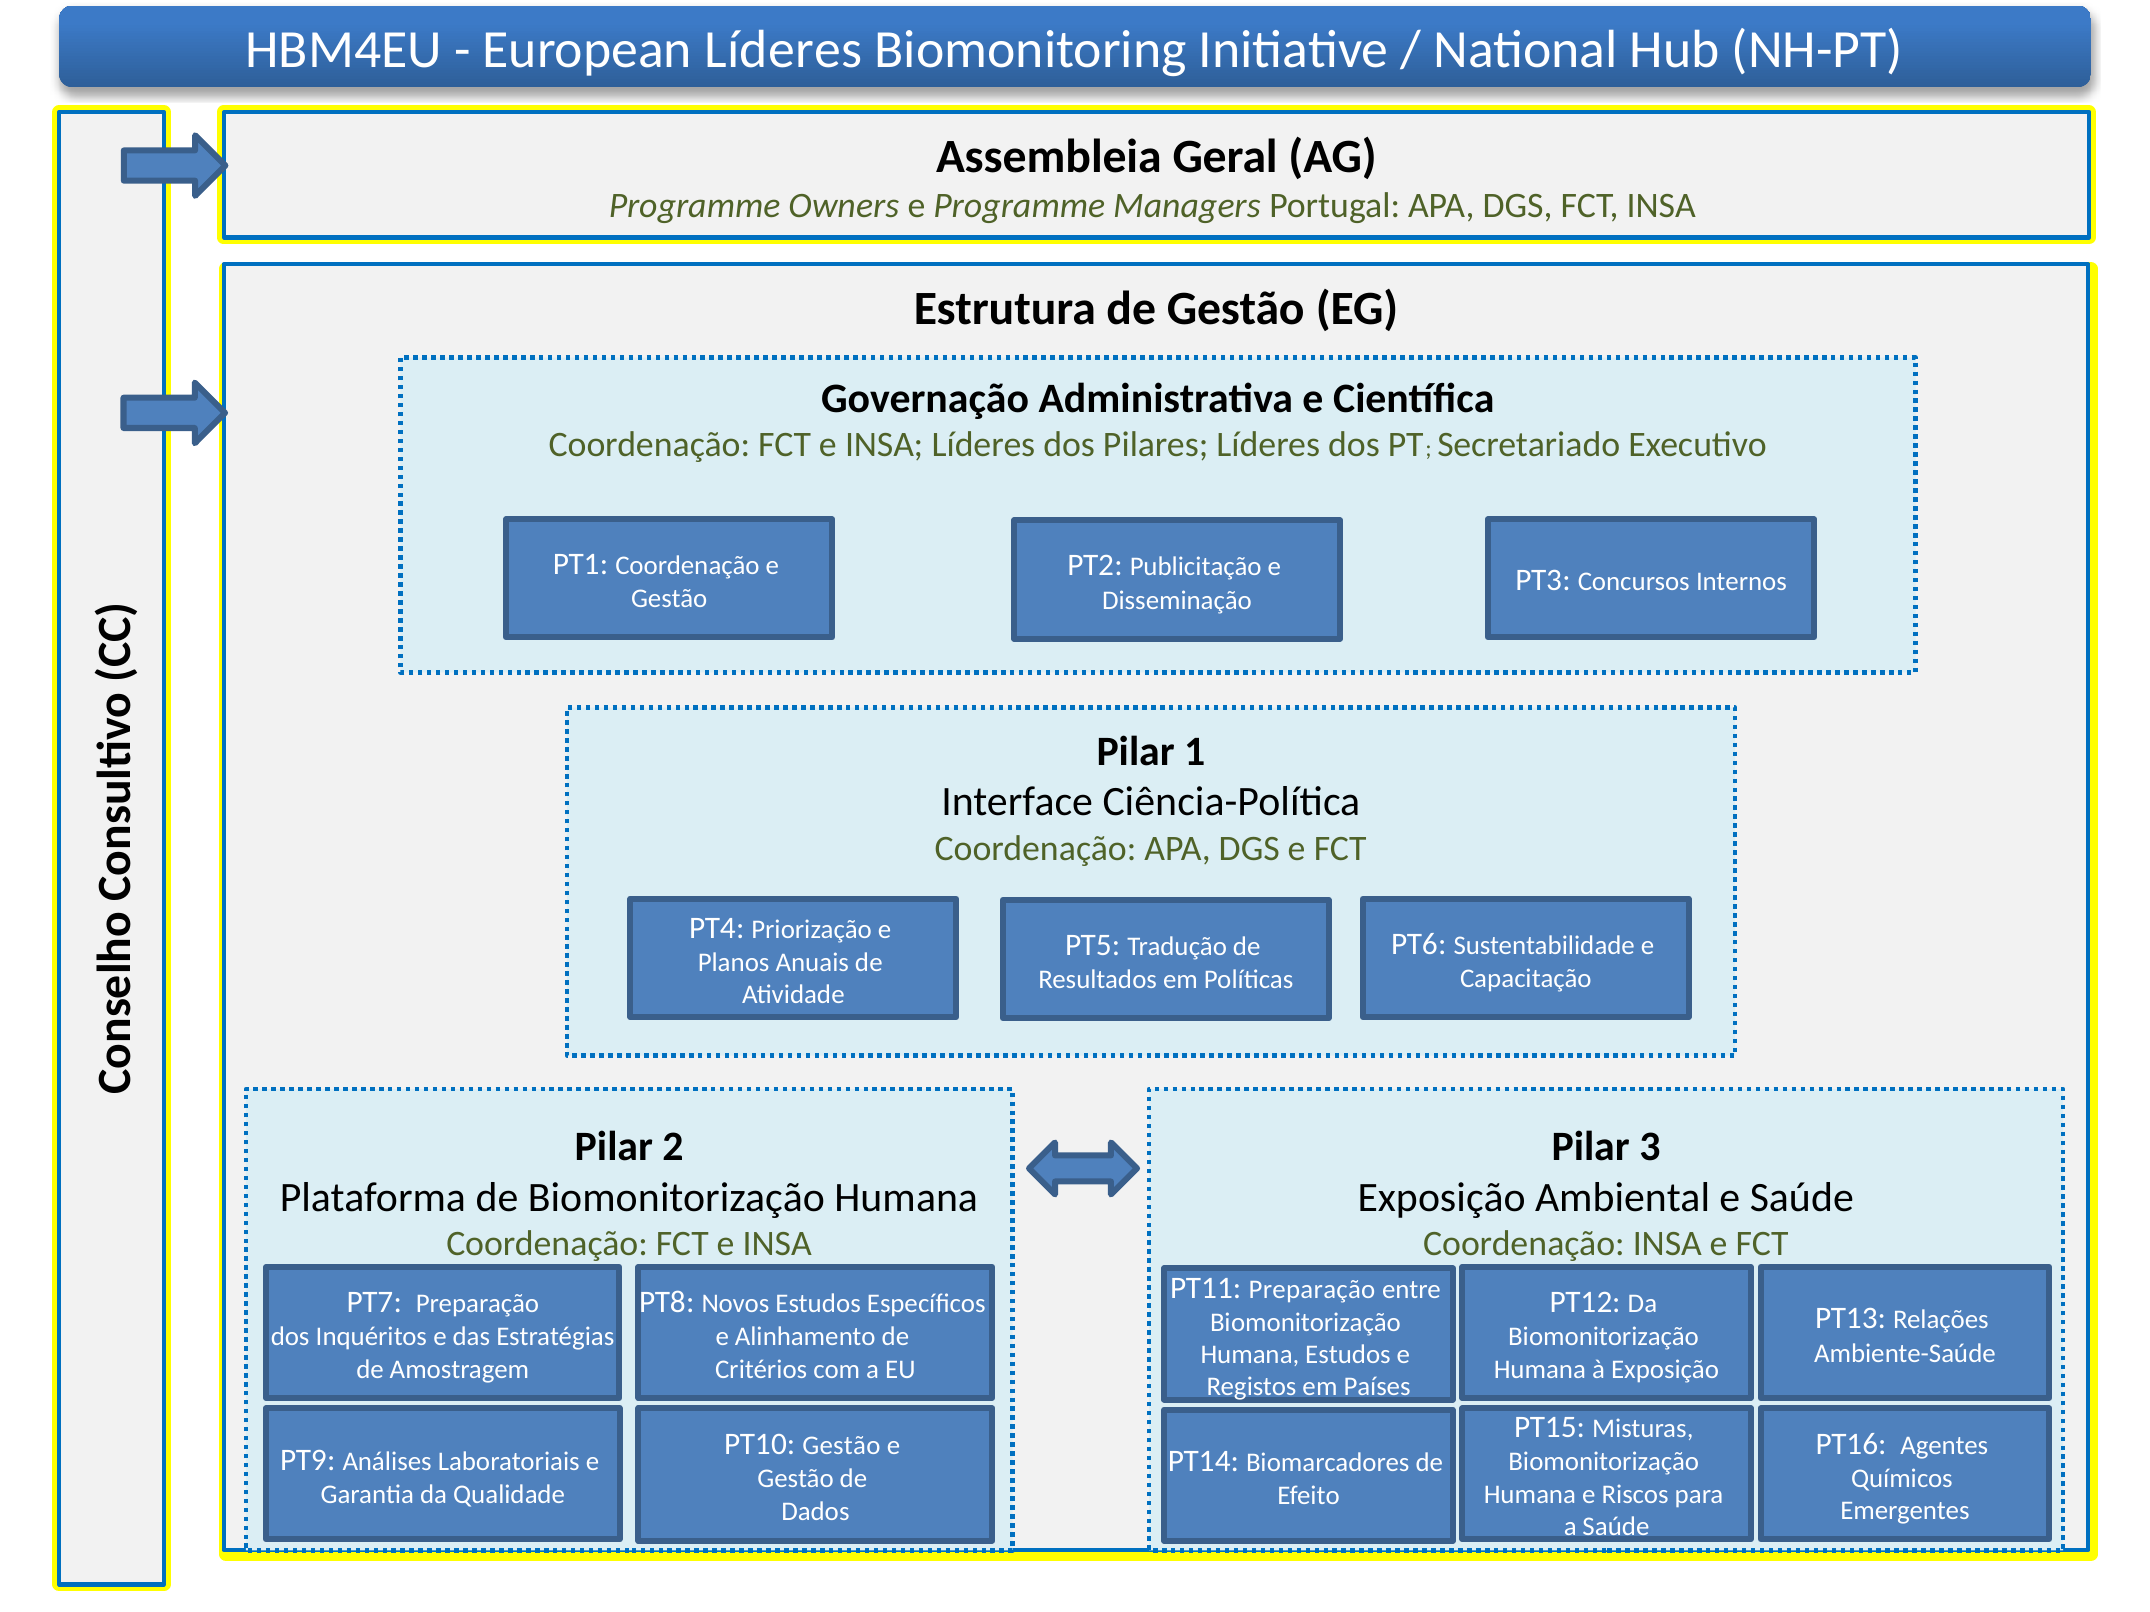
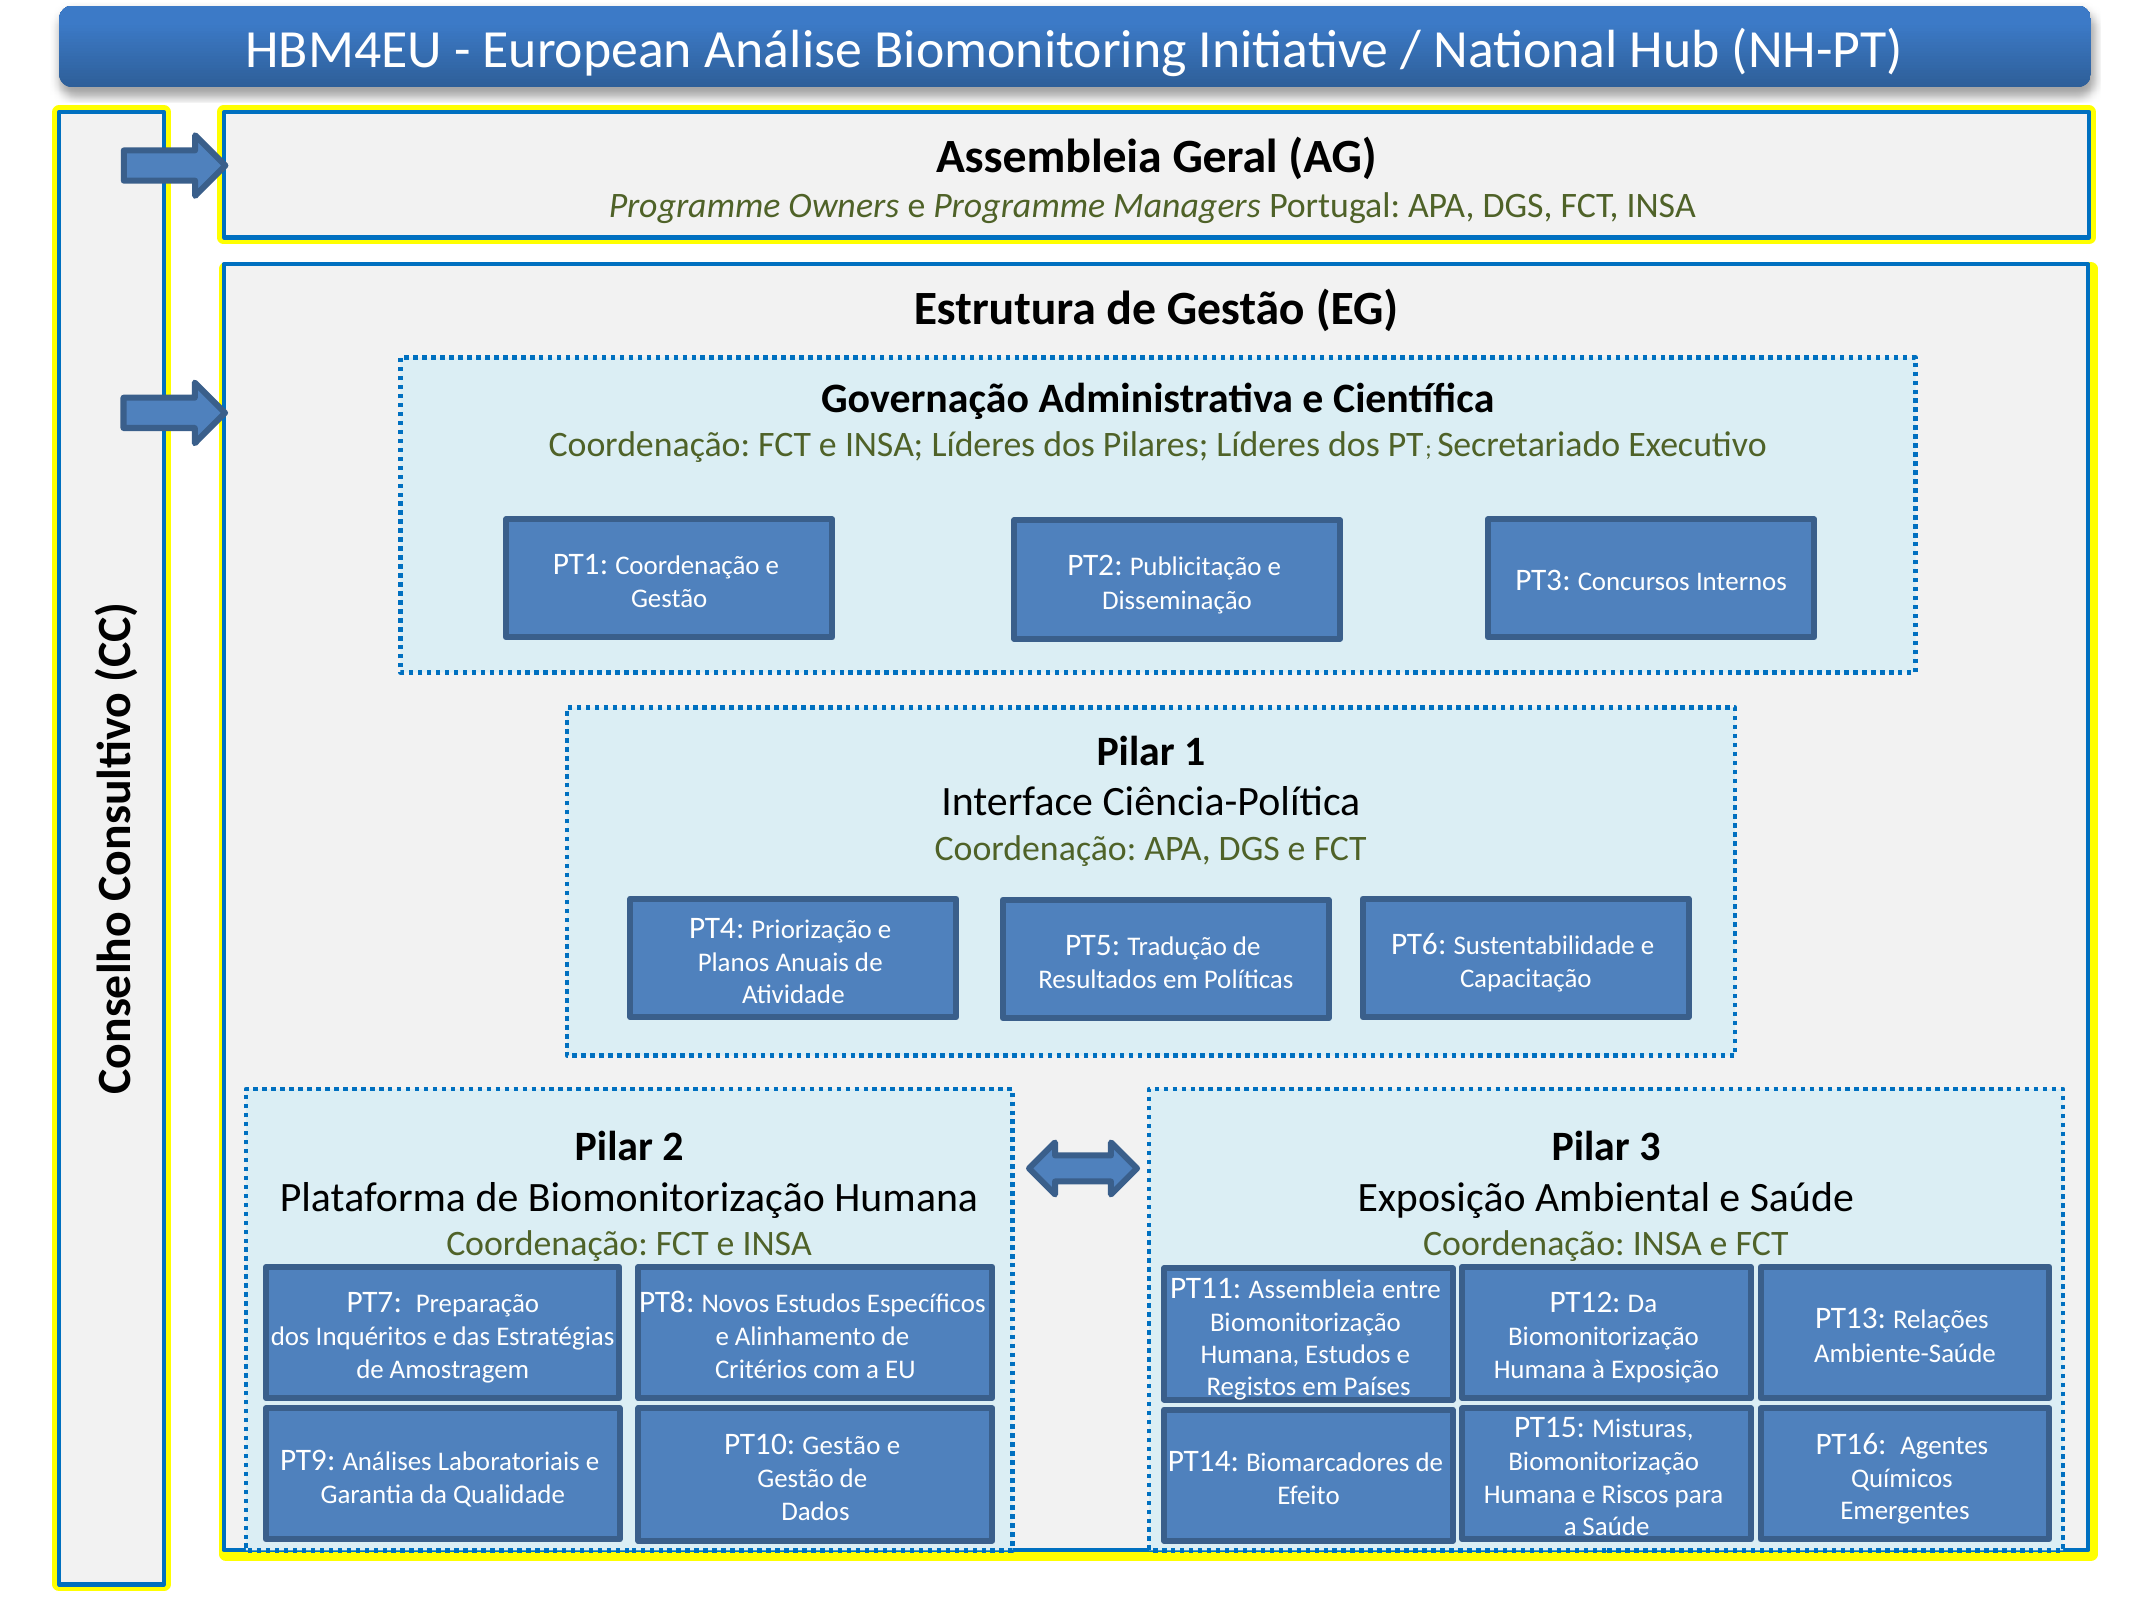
European Líderes: Líderes -> Análise (783, 50)
PT11 Preparação: Preparação -> Assembleia (1312, 1290)
